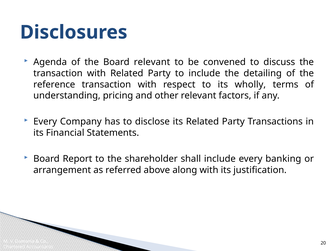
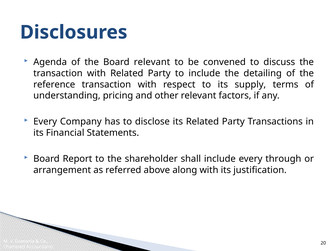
wholly: wholly -> supply (250, 84)
banking: banking -> through (283, 159)
